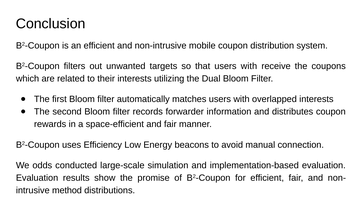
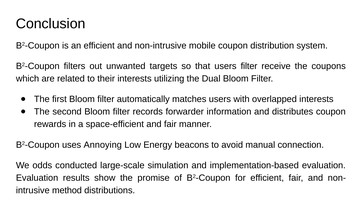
that users with: with -> filter (249, 66)
Efficiency: Efficiency -> Annoying (103, 145)
